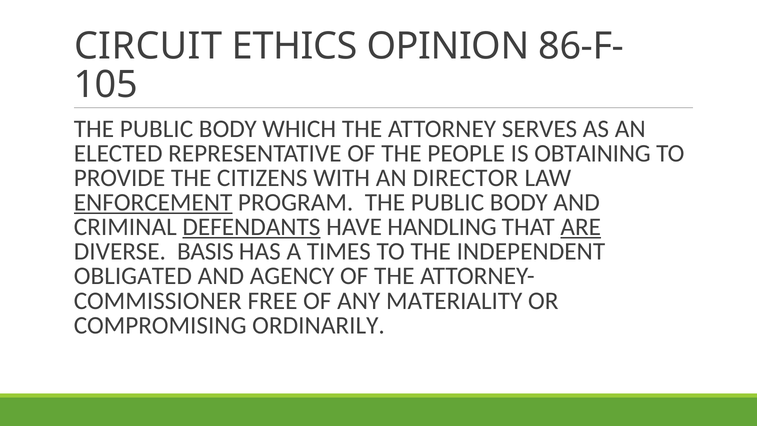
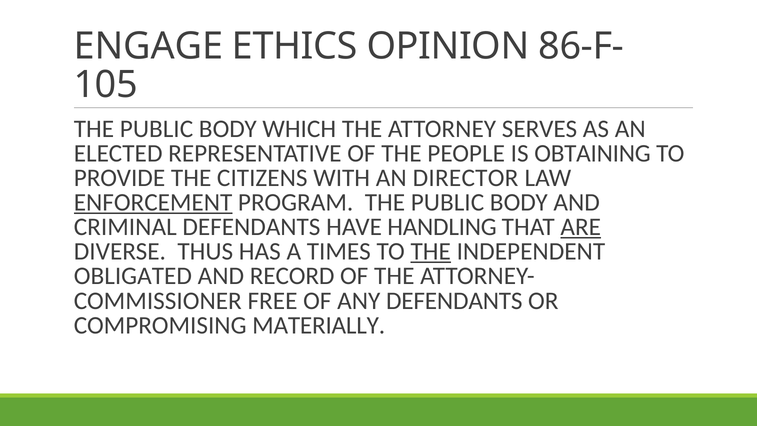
CIRCUIT: CIRCUIT -> ENGAGE (148, 46)
DEFENDANTS underline: present -> none (251, 227)
BASIS: BASIS -> THUS (205, 251)
THE underline: none -> present (431, 251)
AGENCY: AGENCY -> RECORD (292, 276)
ANY MATERIALITY: MATERIALITY -> DEFENDANTS (454, 301)
ORDINARILY: ORDINARILY -> MATERIALLY (319, 325)
